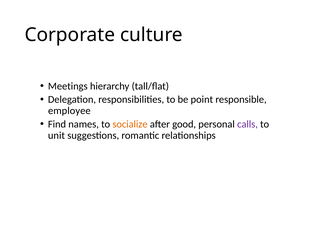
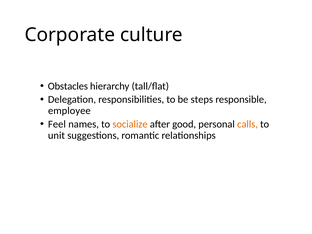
Meetings: Meetings -> Obstacles (68, 86)
point: point -> steps (202, 100)
Find: Find -> Feel (57, 124)
calls colour: purple -> orange (248, 124)
